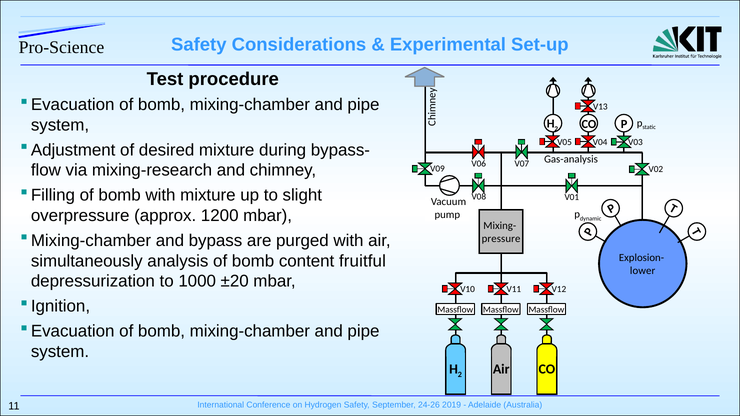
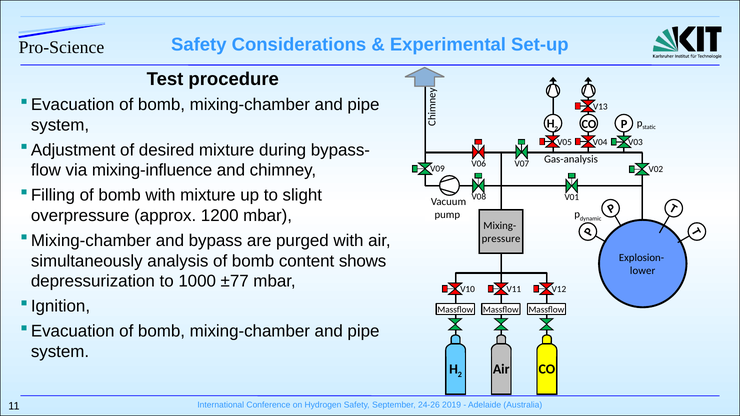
mixing-research: mixing-research -> mixing-influence (152, 170)
fruitful: fruitful -> shows (363, 261)
±20: ±20 -> ±77 (235, 281)
